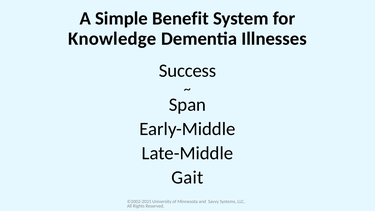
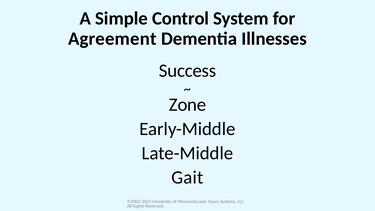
Benefit: Benefit -> Control (181, 19)
Knowledge: Knowledge -> Agreement (112, 39)
Span: Span -> Zone (188, 105)
